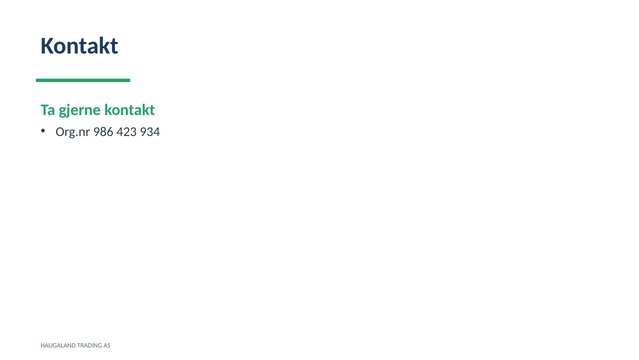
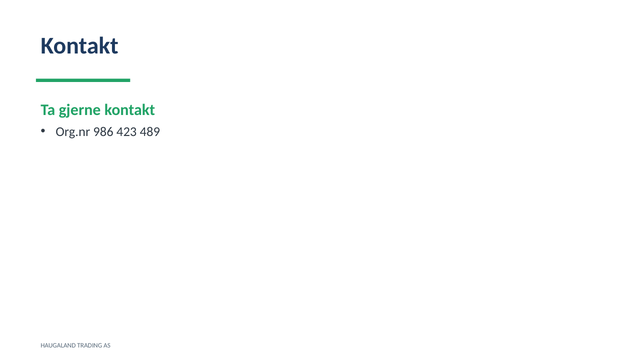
934: 934 -> 489 (150, 131)
